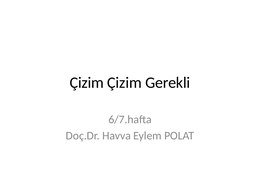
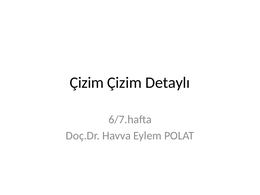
Gerekli: Gerekli -> Detaylı (168, 83)
